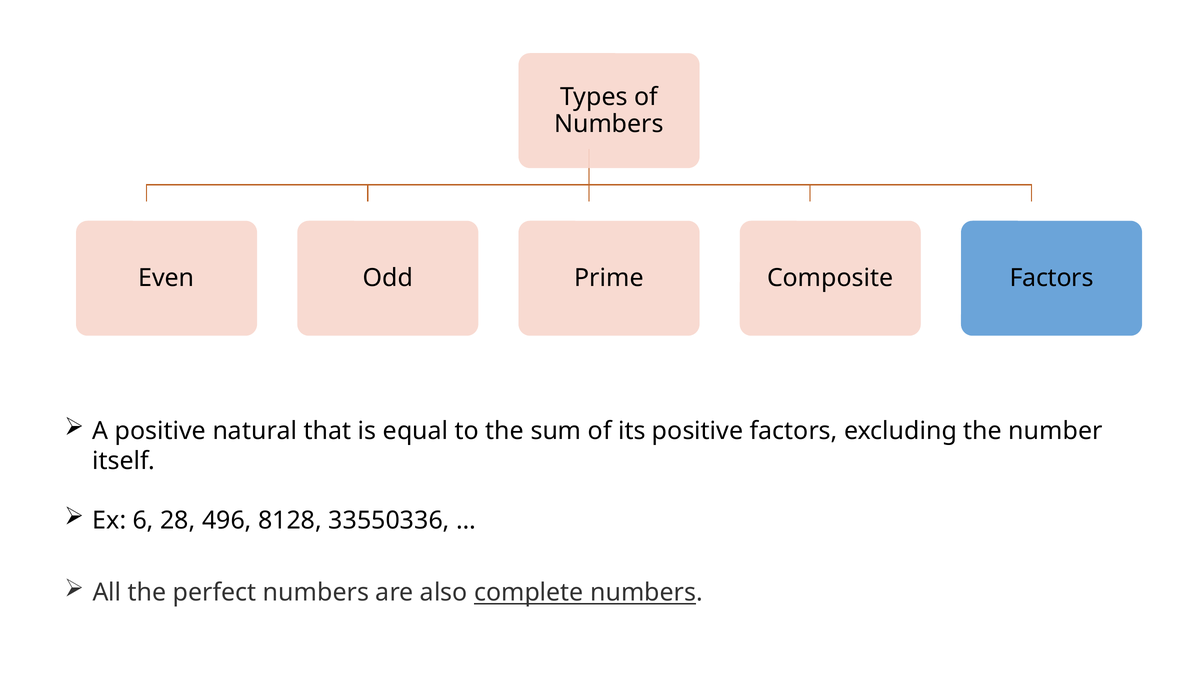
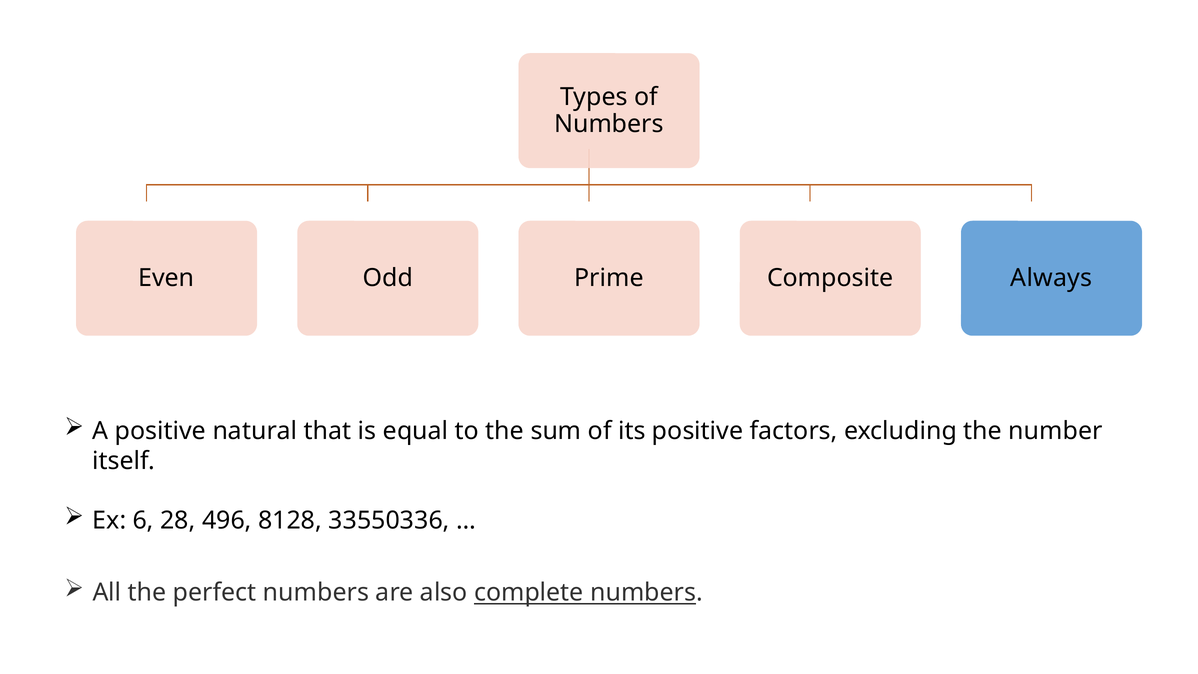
Factors: Factors -> Always (1051, 278)
